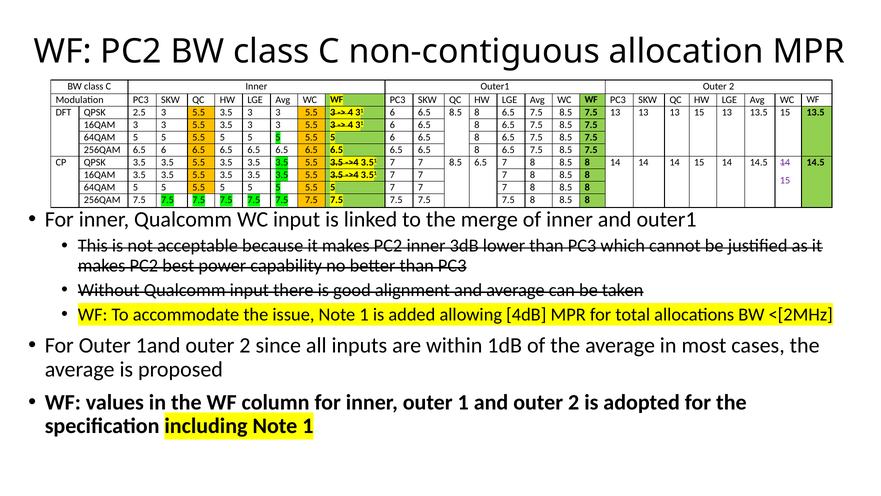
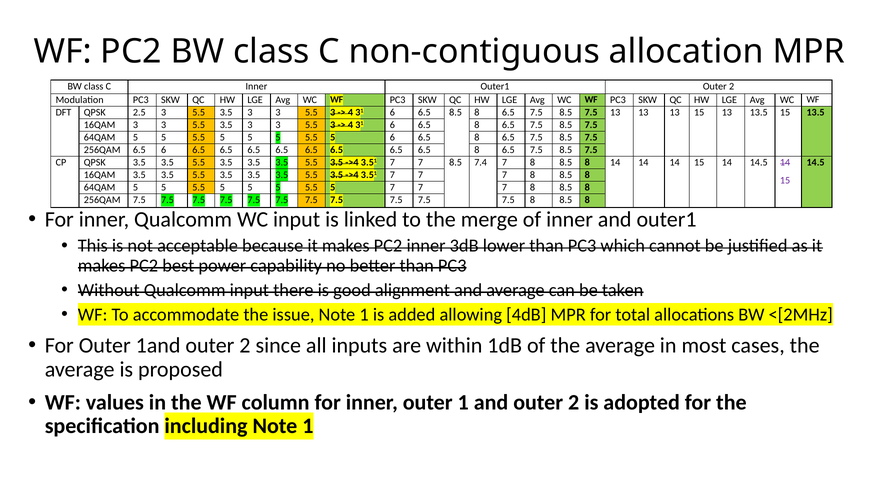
8.5 6.5: 6.5 -> 7.4 (481, 163)
